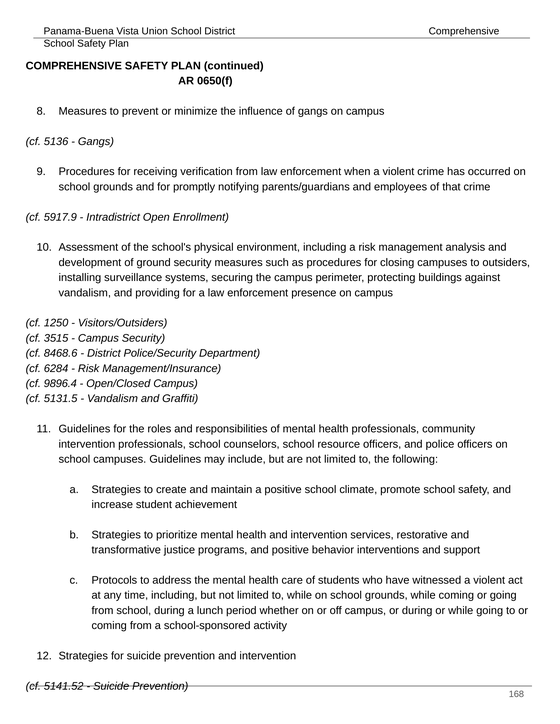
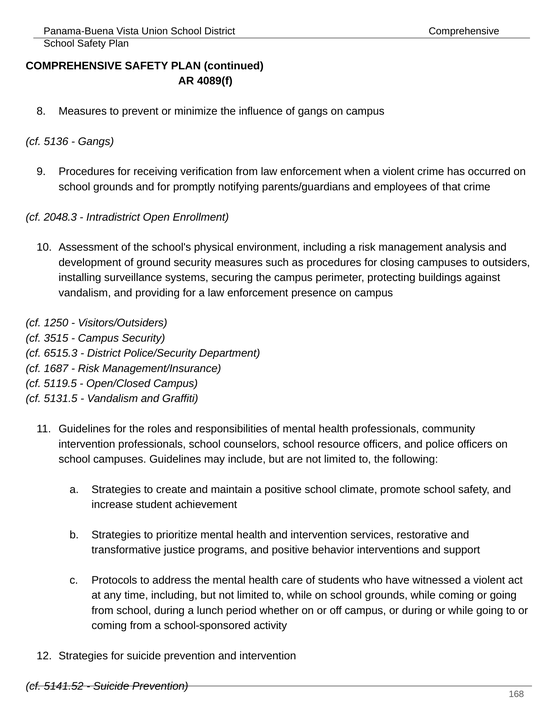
0650(f: 0650(f -> 4089(f (215, 81)
5917.9: 5917.9 -> 2048.3 (60, 217)
8468.6: 8468.6 -> 6515.3 (61, 354)
6284: 6284 -> 1687 (56, 369)
9896.4: 9896.4 -> 5119.5 (60, 384)
